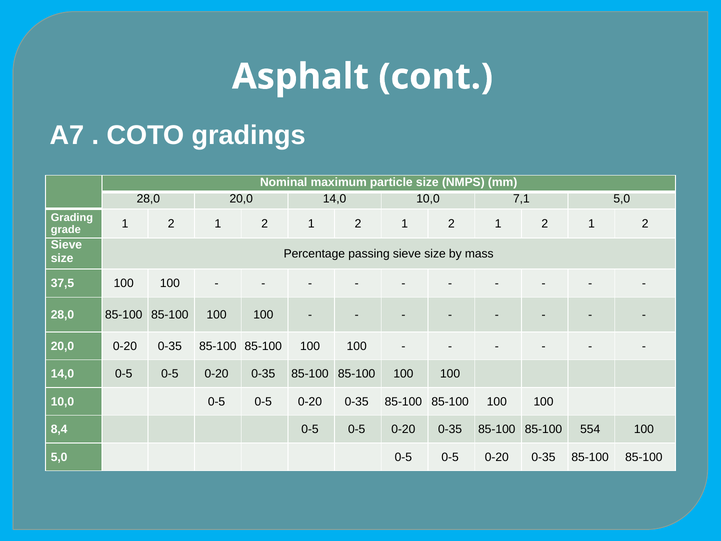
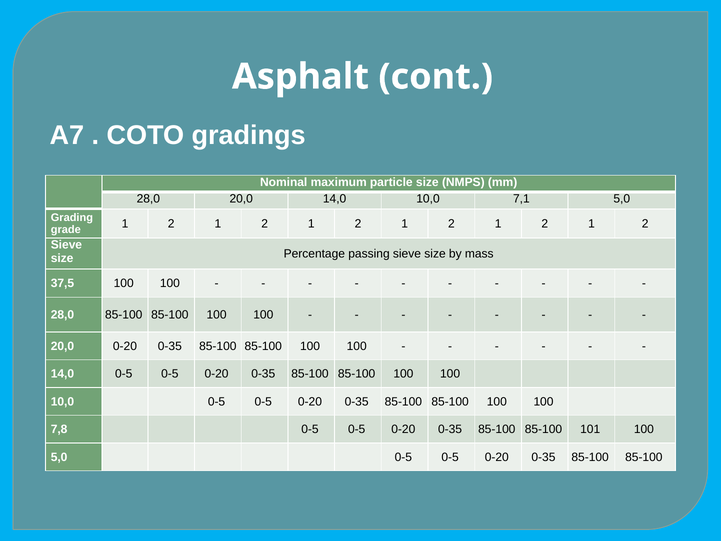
8,4: 8,4 -> 7,8 (59, 429)
554: 554 -> 101 (590, 429)
